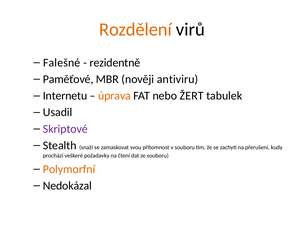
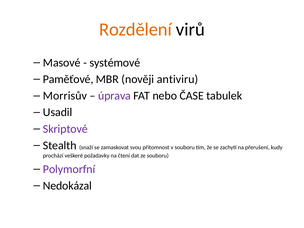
Falešné: Falešné -> Masové (62, 63)
rezidentně: rezidentně -> systémové (115, 63)
Internetu: Internetu -> Morrisův (65, 96)
úprava colour: orange -> purple (115, 96)
ŽERT: ŽERT -> ČASE (192, 96)
Polymorfní colour: orange -> purple (69, 169)
